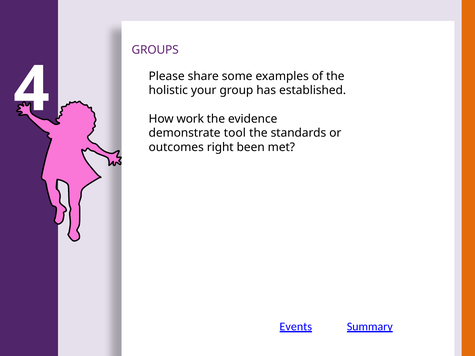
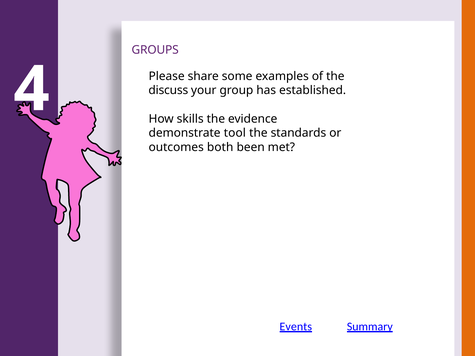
holistic: holistic -> discuss (168, 90)
work: work -> skills (190, 119)
right: right -> both (220, 147)
